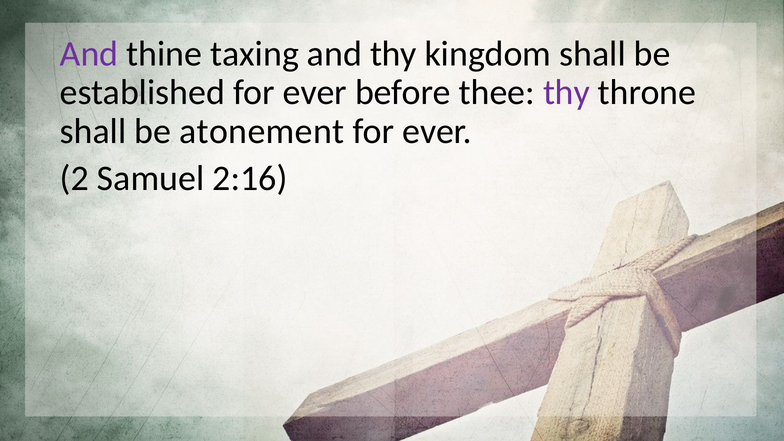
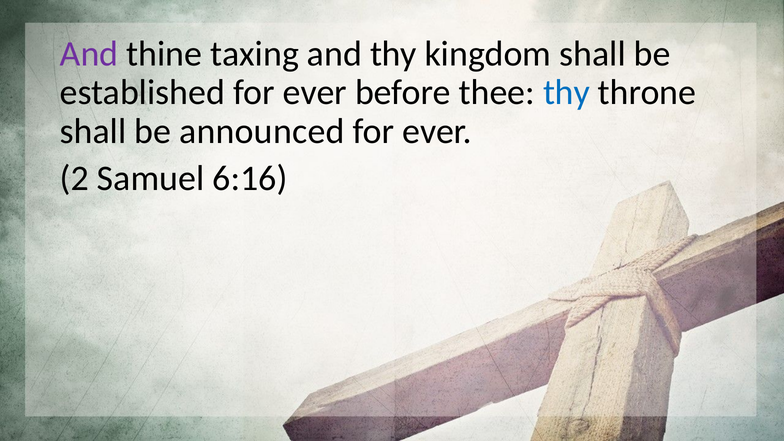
thy colour: purple -> blue (566, 93)
atonement: atonement -> announced (262, 131)
2:16: 2:16 -> 6:16 (250, 178)
